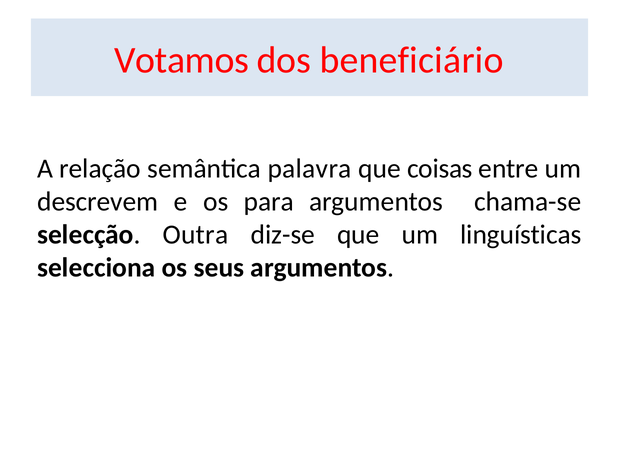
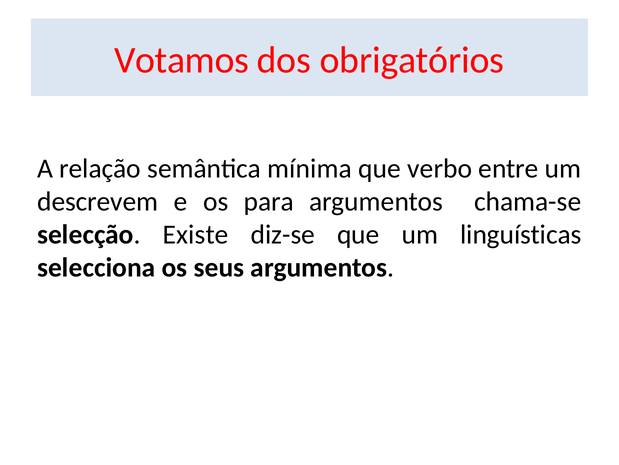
beneficiário: beneficiário -> obrigatórios (412, 60)
palavra: palavra -> mínima (310, 168)
coisas: coisas -> verbo (440, 168)
Outra: Outra -> Existe (196, 234)
